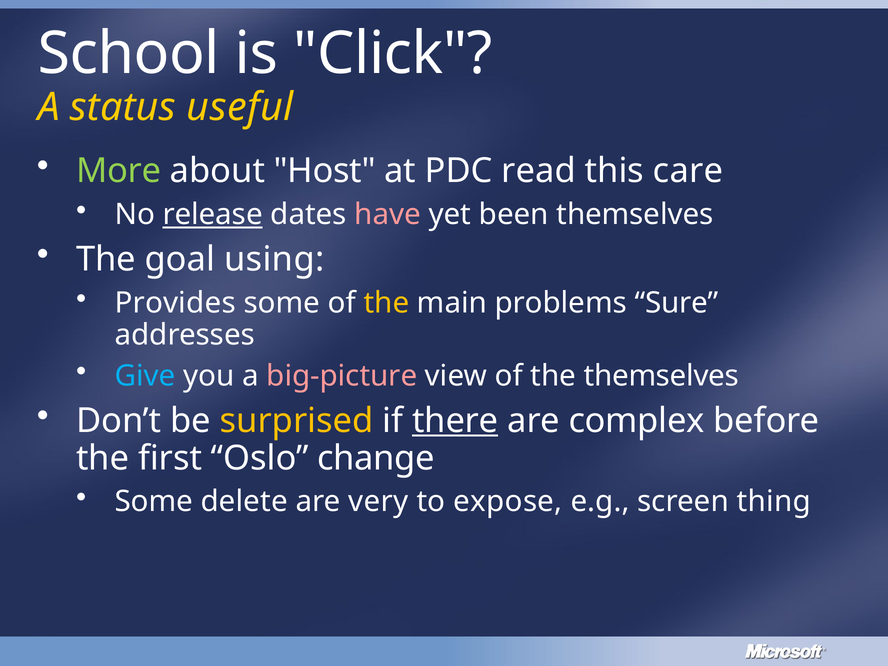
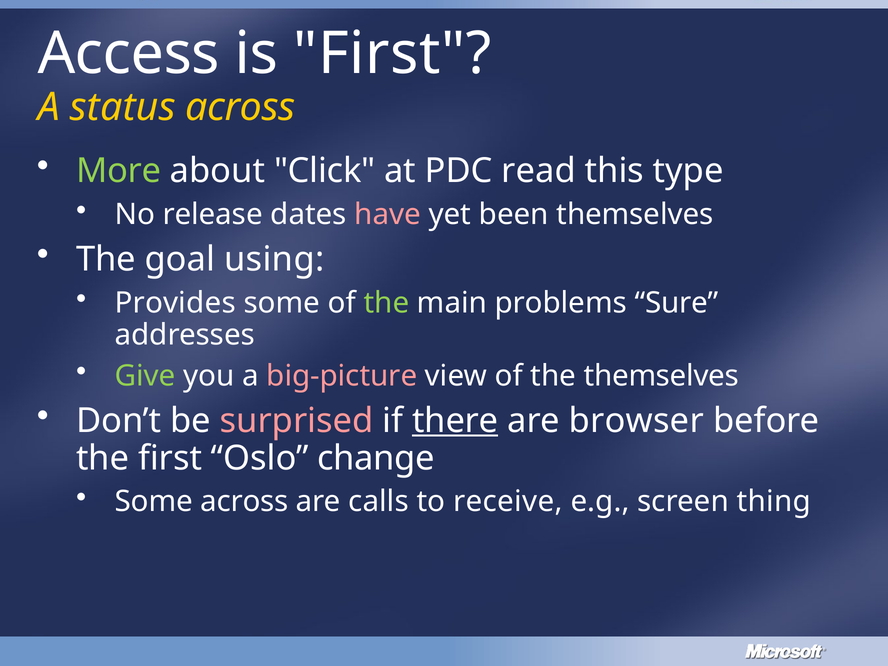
School: School -> Access (129, 54)
is Click: Click -> First (393, 54)
status useful: useful -> across (240, 107)
Host: Host -> Click (325, 171)
care: care -> type (688, 171)
release underline: present -> none (213, 215)
the colour: yellow -> light green (386, 303)
Give colour: light blue -> light green (145, 376)
surprised colour: yellow -> pink (297, 421)
complex: complex -> browser (636, 421)
Some delete: delete -> across (244, 502)
very: very -> calls (379, 502)
expose: expose -> receive (508, 502)
